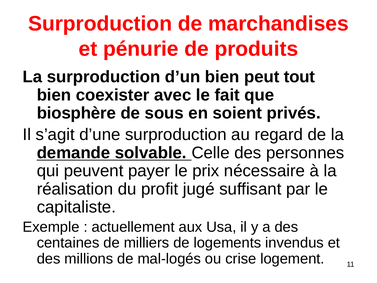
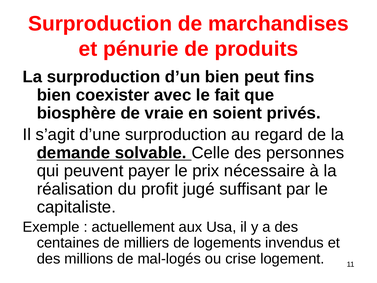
tout: tout -> fins (299, 77)
sous: sous -> vraie (164, 113)
